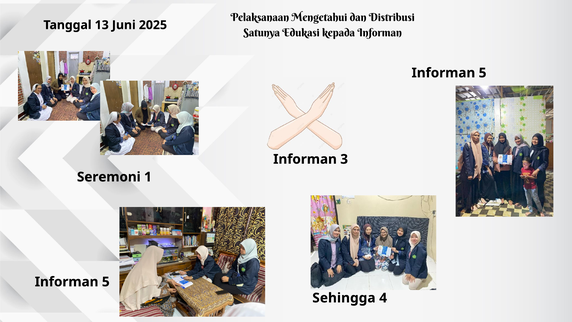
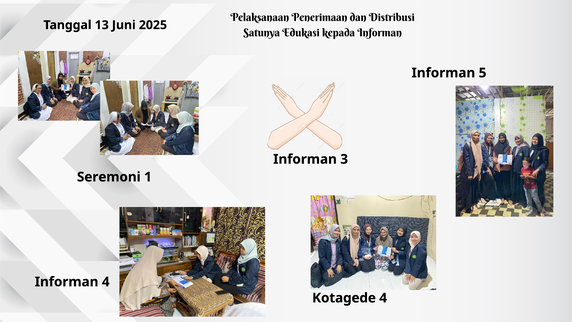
Mengetahui: Mengetahui -> Penerimaan (319, 18)
5: 5 -> 4 (106, 282)
Sehingga: Sehingga -> Kotagede (344, 298)
